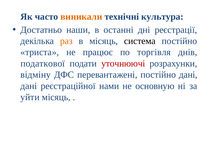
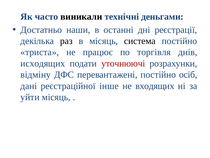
виникали colour: orange -> black (81, 17)
культура: культура -> деньгами (162, 17)
раз colour: orange -> black (66, 41)
податкової: податкової -> исходящих (43, 63)
постійно дані: дані -> осіб (188, 74)
нами: нами -> інше (109, 86)
основную: основную -> входящих (155, 86)
